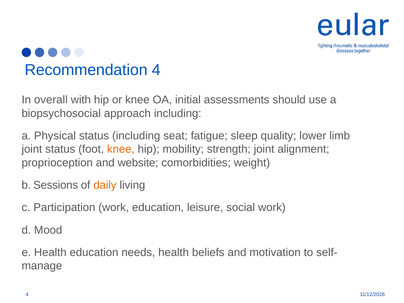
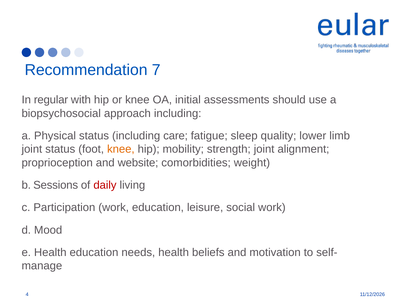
Recommendation 4: 4 -> 7 (156, 70)
overall: overall -> regular (51, 100)
seat: seat -> care (176, 136)
daily colour: orange -> red (105, 185)
